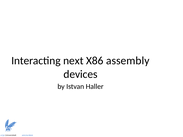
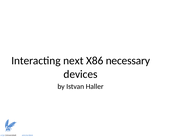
assembly: assembly -> necessary (128, 61)
